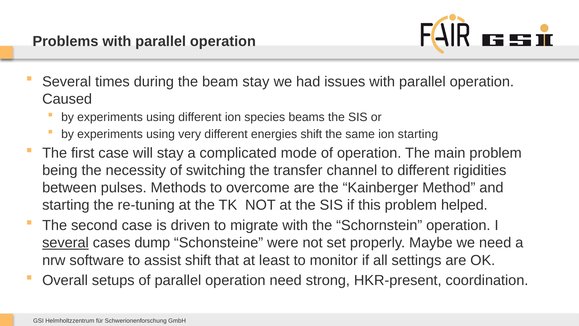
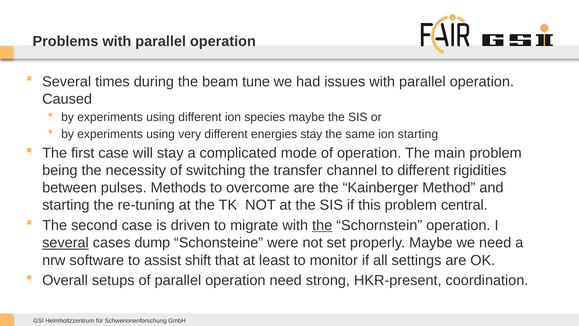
beam stay: stay -> tune (256, 81)
species beams: beams -> maybe (307, 117)
energies shift: shift -> stay (311, 134)
helped: helped -> central (464, 205)
the underline: none -> present (322, 225)
